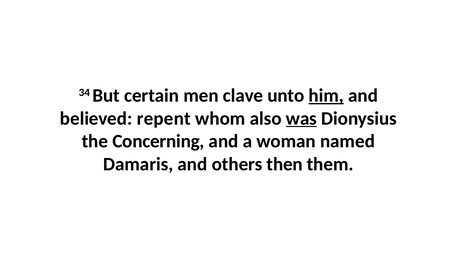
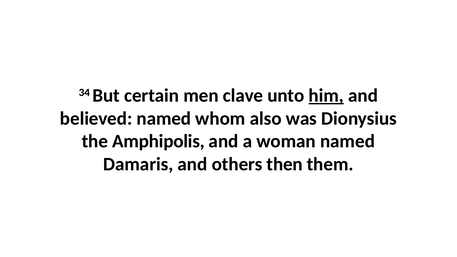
believed repent: repent -> named (164, 118)
was underline: present -> none (301, 118)
Concerning: Concerning -> Amphipolis (158, 141)
